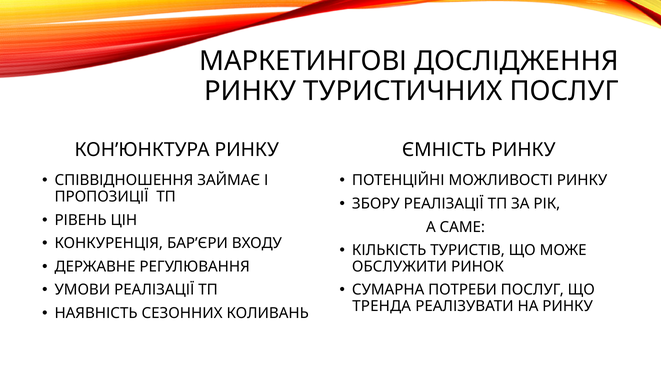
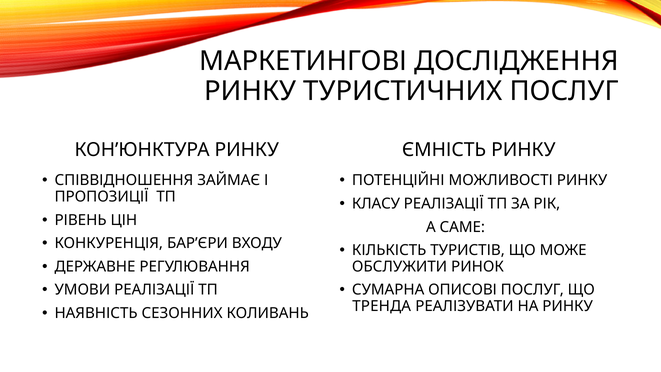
ЗБОРУ: ЗБОРУ -> КЛАСУ (376, 204)
ПОТРЕБИ: ПОТРЕБИ -> ОПИСОВІ (463, 290)
